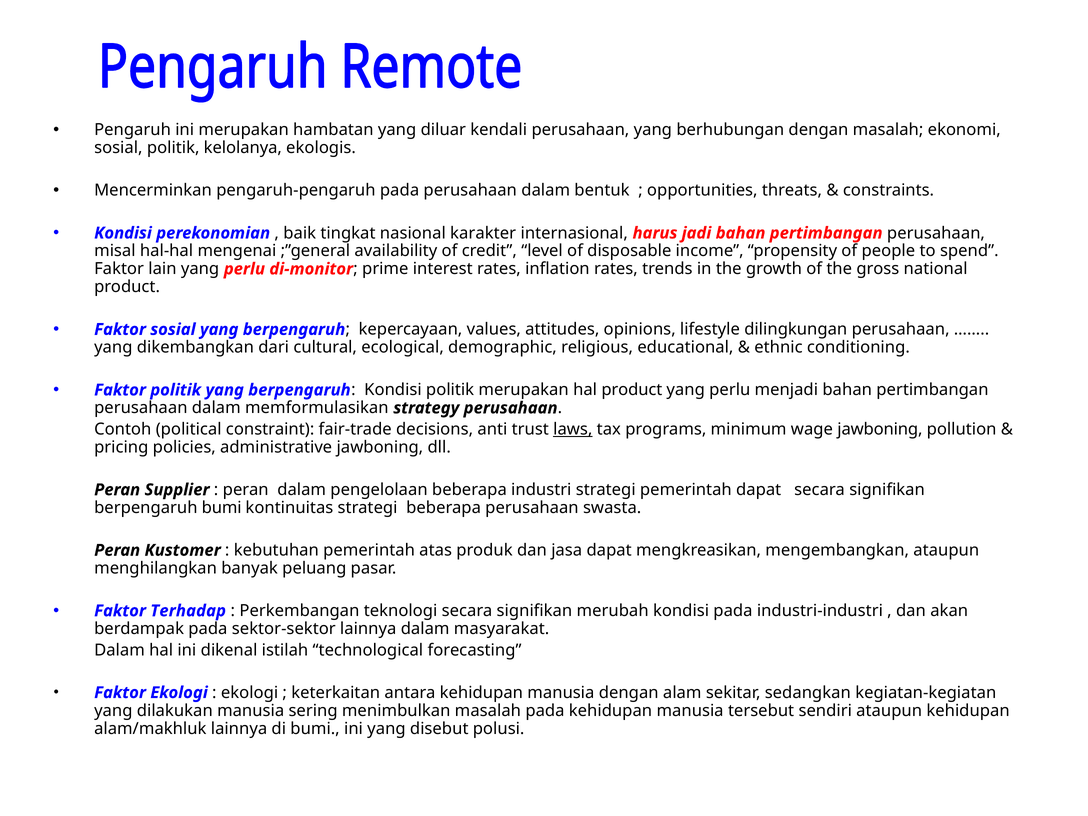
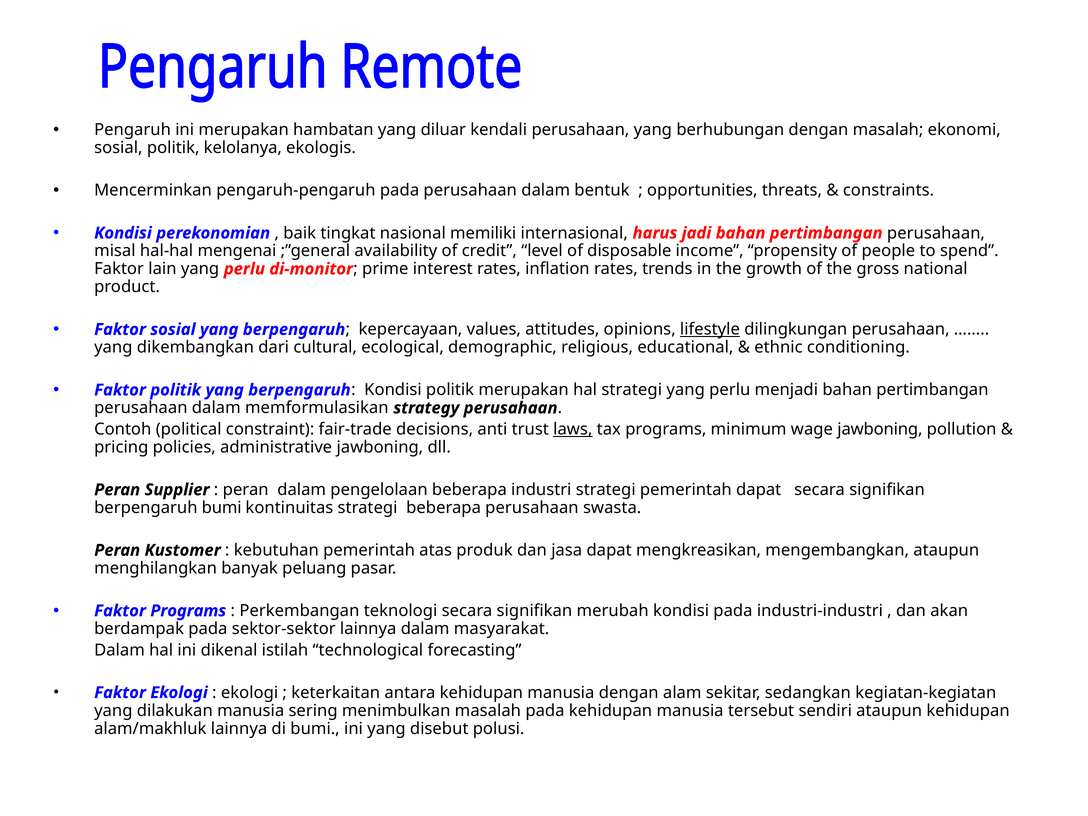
karakter: karakter -> memiliki (483, 233)
lifestyle underline: none -> present (710, 329)
hal product: product -> strategi (632, 390)
Faktor Terhadap: Terhadap -> Programs (188, 611)
